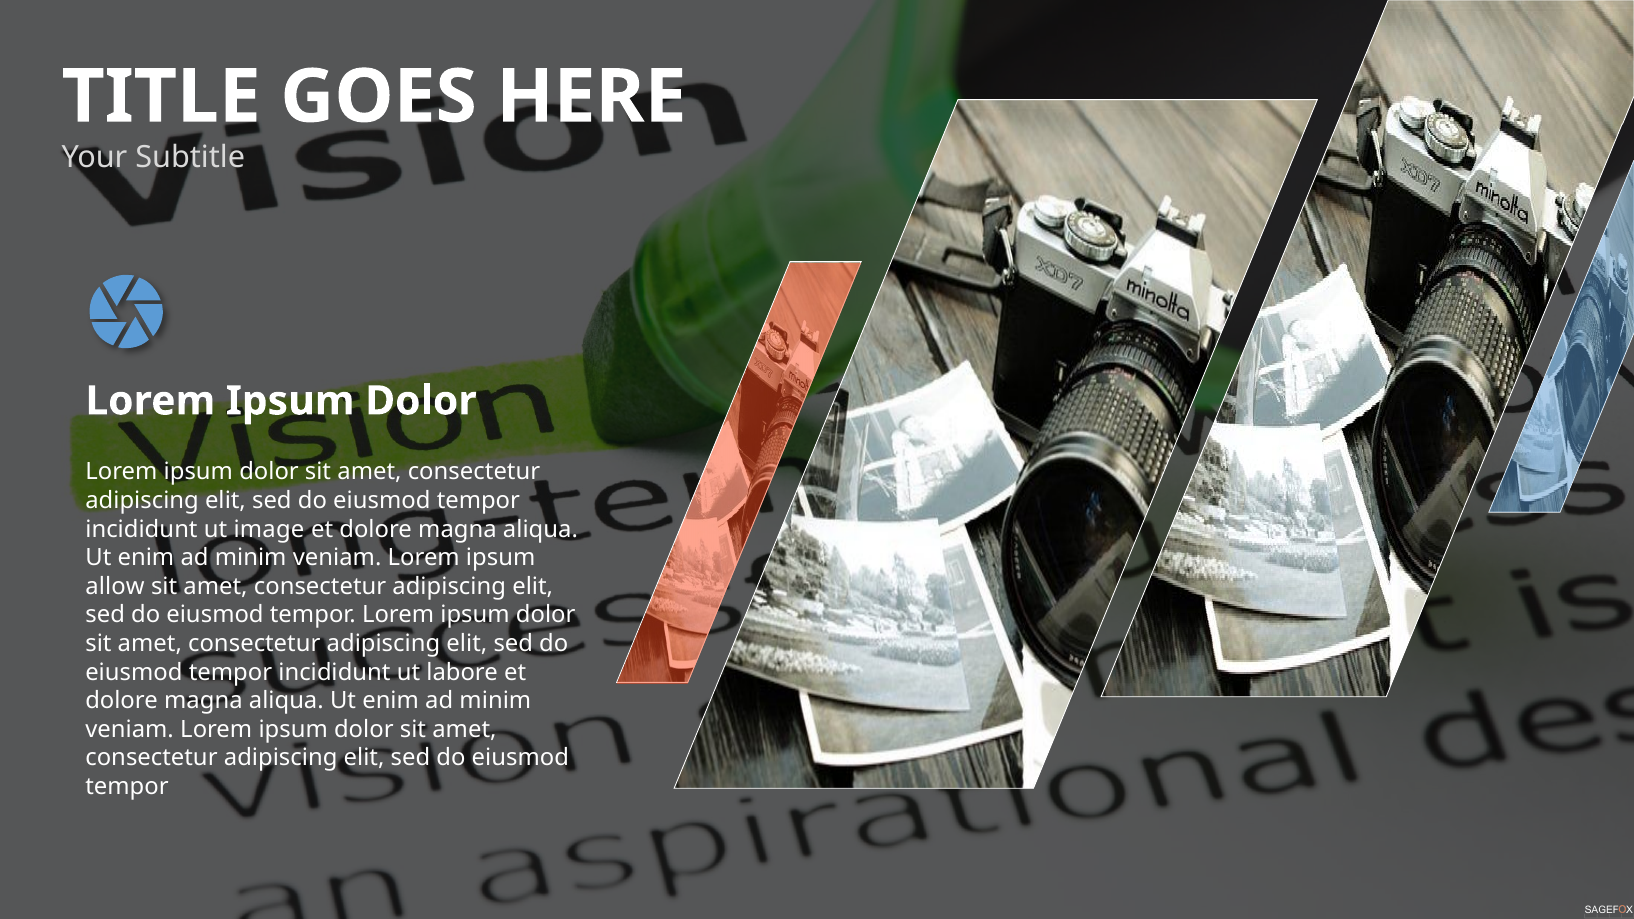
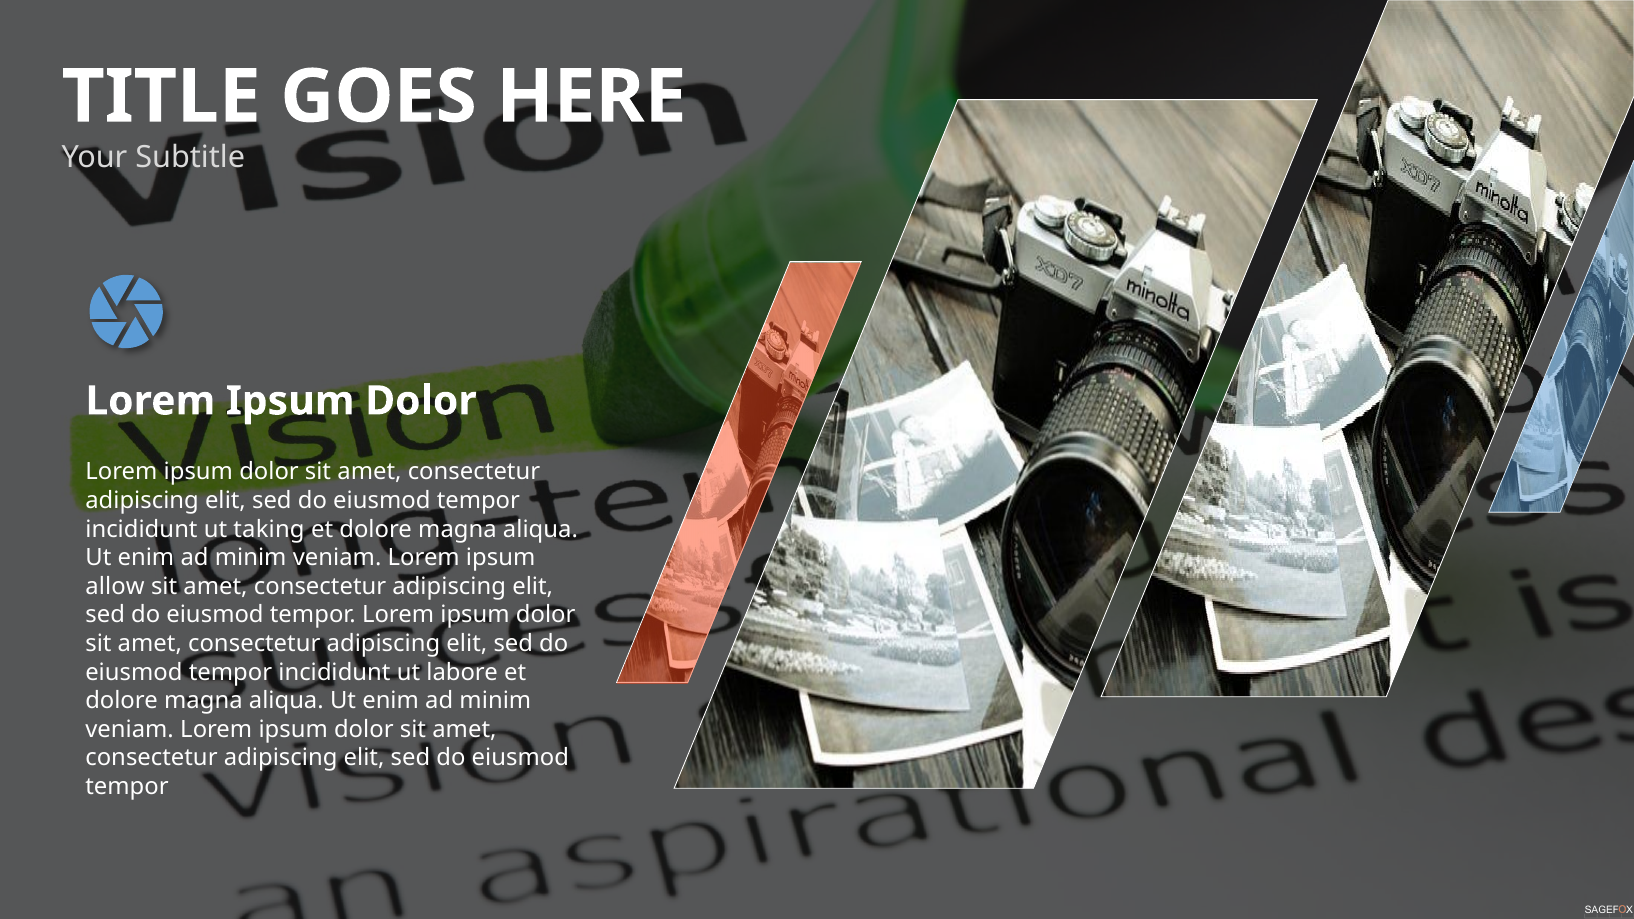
image: image -> taking (269, 529)
